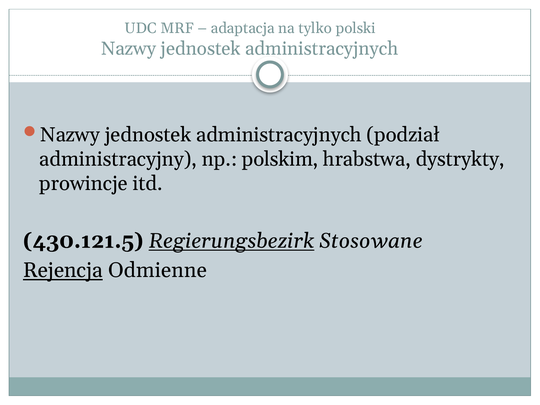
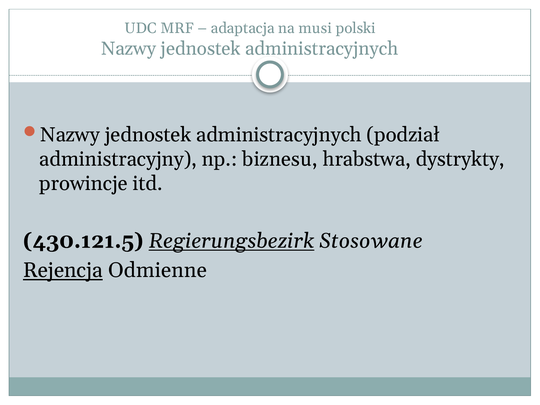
tylko: tylko -> musi (315, 28)
polskim: polskim -> biznesu (280, 159)
